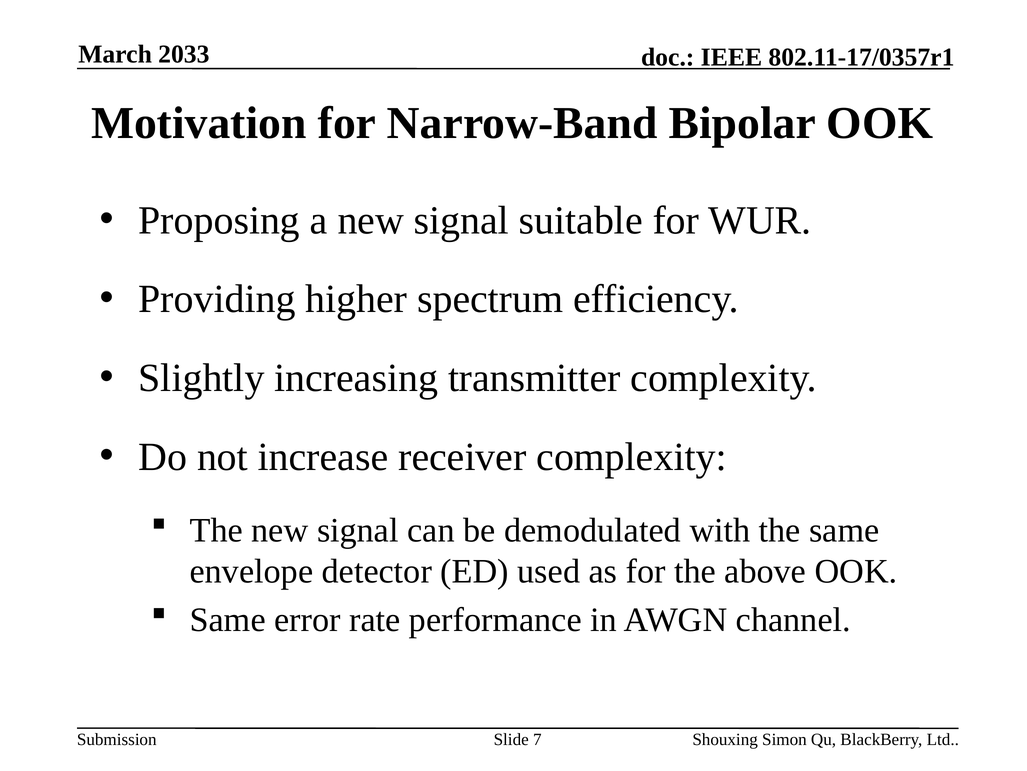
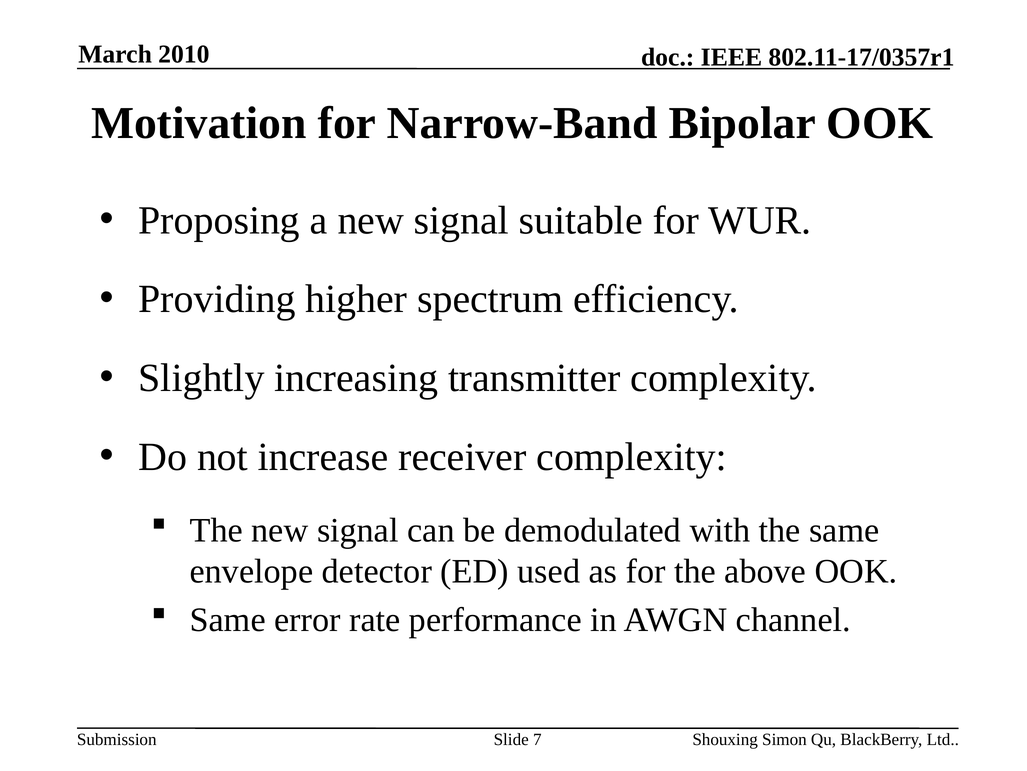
2033: 2033 -> 2010 (184, 54)
